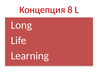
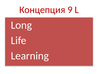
8: 8 -> 9 (70, 10)
